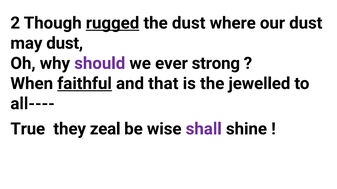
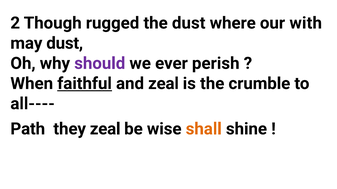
rugged underline: present -> none (113, 23)
our dust: dust -> with (306, 23)
strong: strong -> perish (216, 64)
and that: that -> zeal (163, 84)
jewelled: jewelled -> crumble (259, 84)
True: True -> Path (28, 129)
shall colour: purple -> orange (204, 129)
